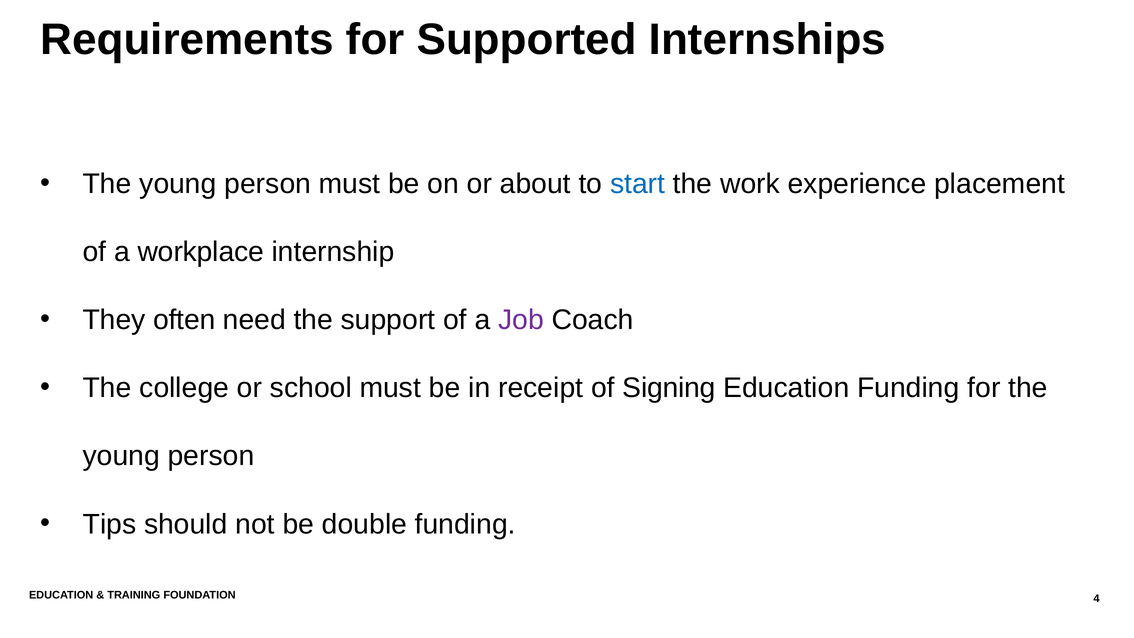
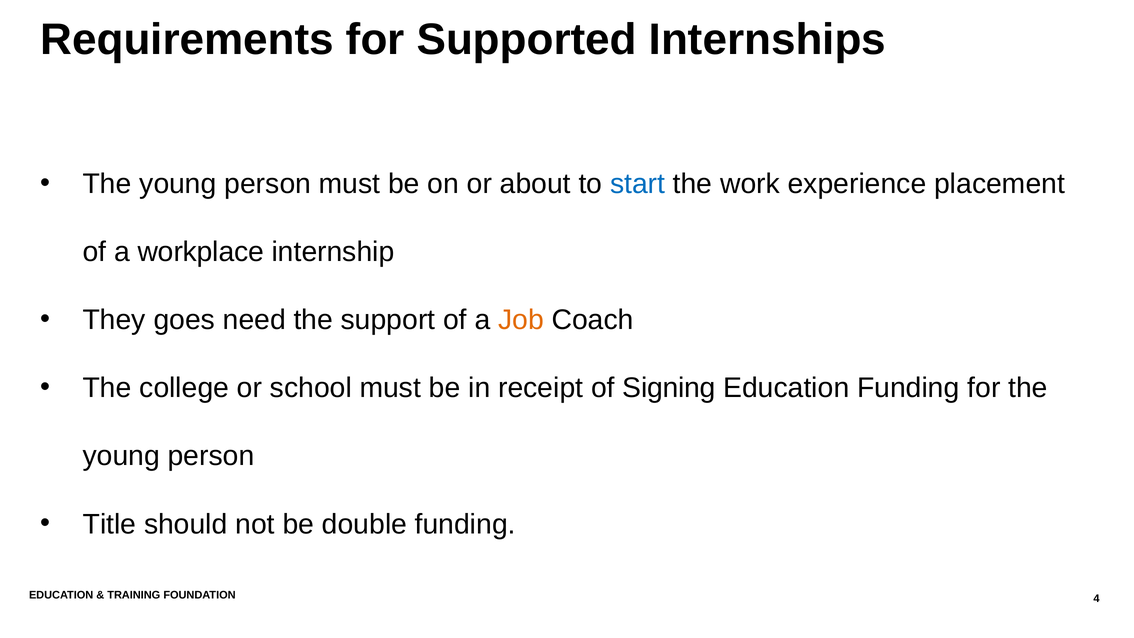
often: often -> goes (184, 320)
Job colour: purple -> orange (521, 320)
Tips: Tips -> Title (109, 524)
